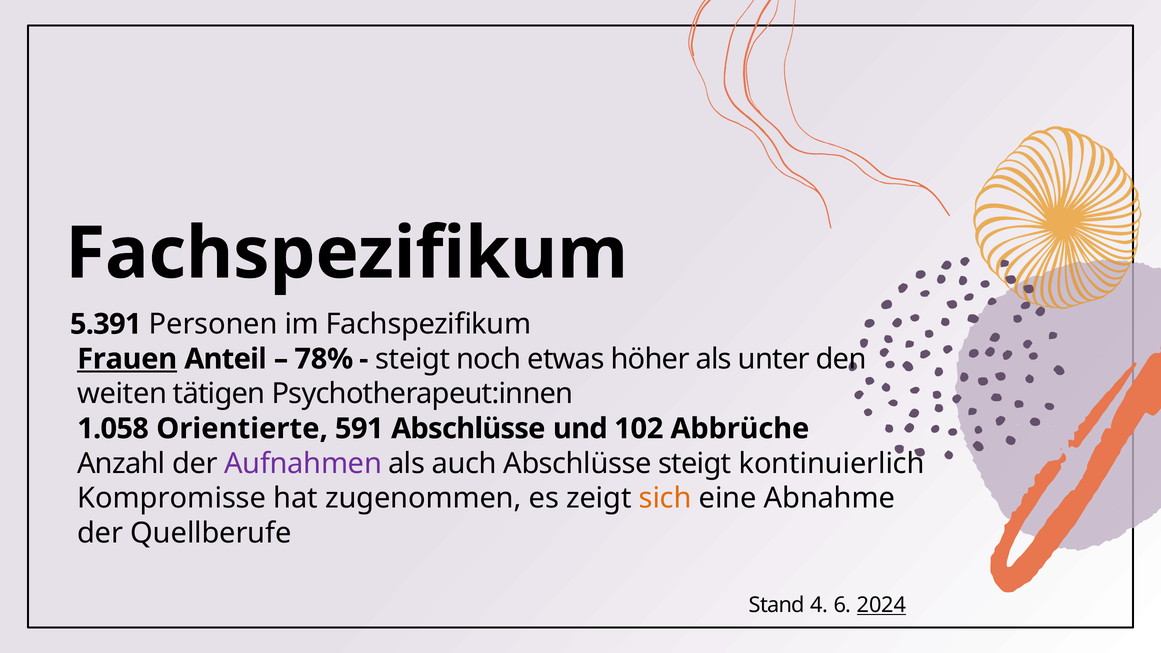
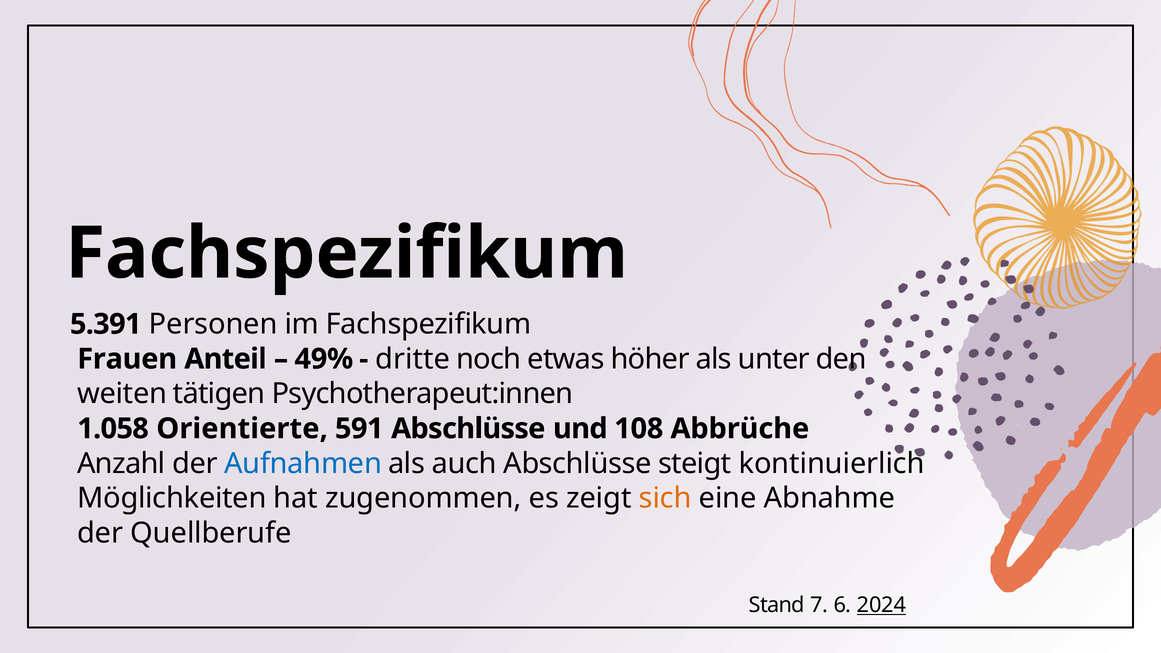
Frauen underline: present -> none (127, 359)
78%: 78% -> 49% (324, 359)
steigt: steigt -> dritte (413, 359)
102: 102 -> 108 (639, 429)
Aufnahmen colour: purple -> blue (303, 463)
Kompromisse: Kompromisse -> Möglichkeiten (172, 498)
4: 4 -> 7 (819, 605)
